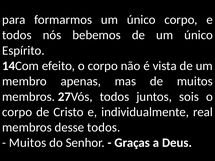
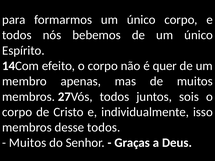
vista: vista -> quer (165, 66)
real: real -> isso (203, 112)
